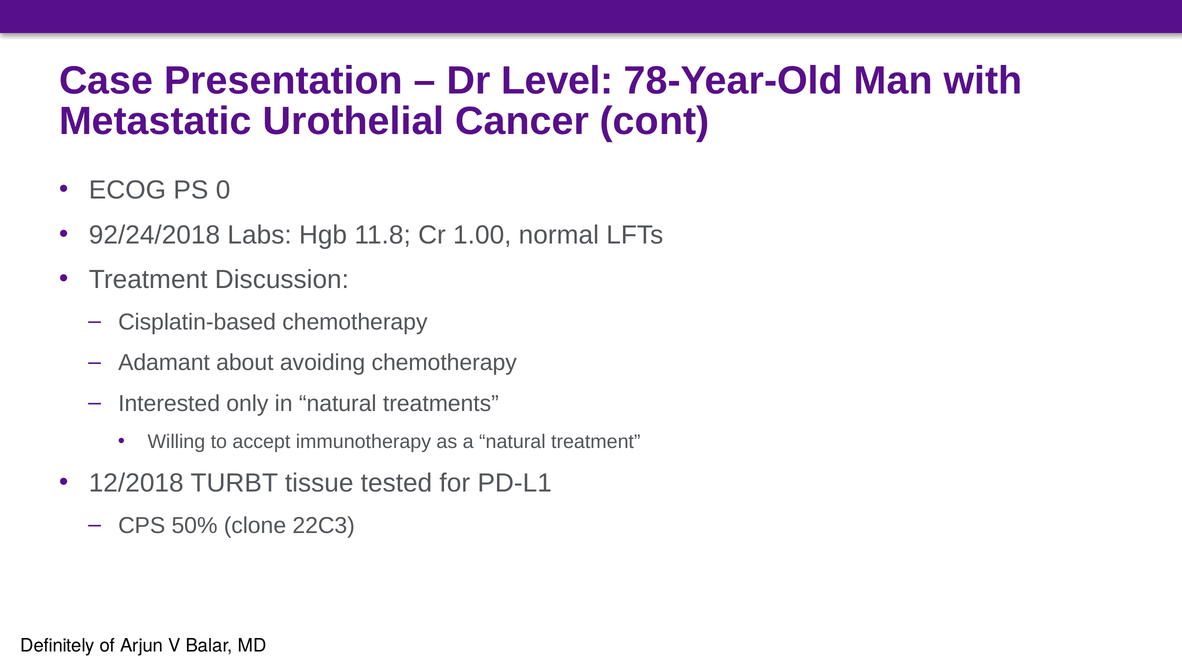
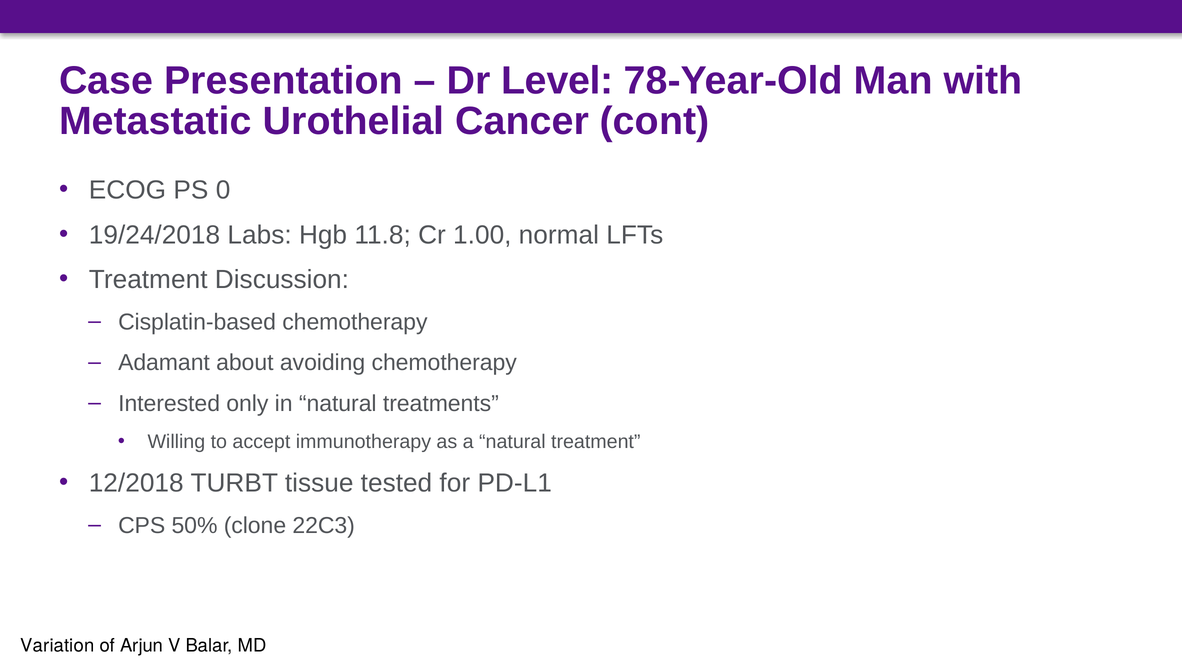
92/24/2018: 92/24/2018 -> 19/24/2018 (154, 235)
Definitely: Definitely -> Variation (57, 645)
